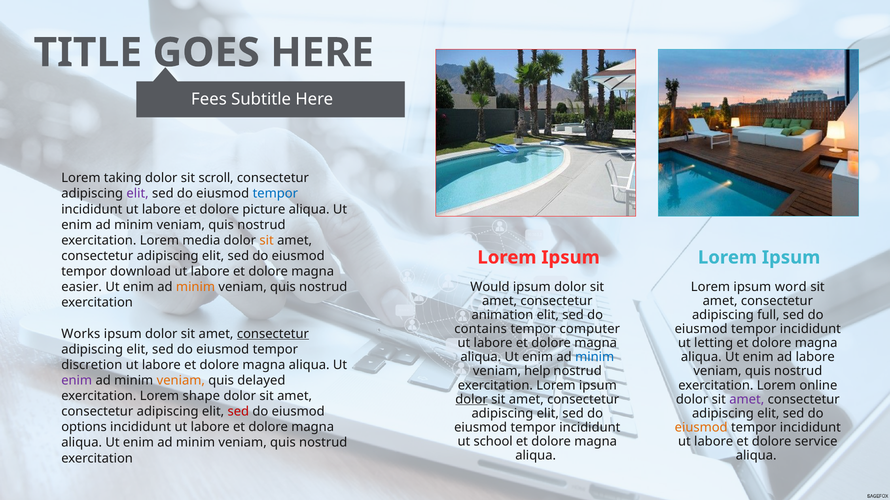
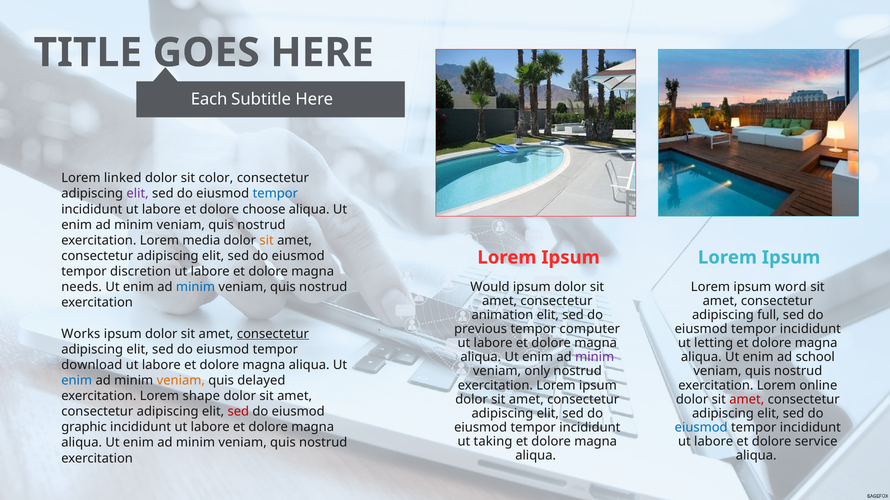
Fees: Fees -> Each (209, 100)
taking: taking -> linked (123, 178)
scroll: scroll -> color (216, 178)
picture: picture -> choose (264, 209)
download: download -> discretion (141, 272)
easier: easier -> needs (82, 287)
minim colour: orange -> blue (196, 287)
contains: contains -> previous (481, 330)
minim colour: blue -> purple (595, 358)
ad labore: labore -> school (815, 358)
discretion: discretion -> download (92, 365)
help: help -> only (537, 372)
enim colour: purple -> blue (77, 381)
dolor underline: present -> none (472, 400)
amet colour: purple -> red (747, 400)
options: options -> graphic (84, 428)
eiusmod colour: orange -> blue (701, 428)
school: school -> taking (493, 442)
